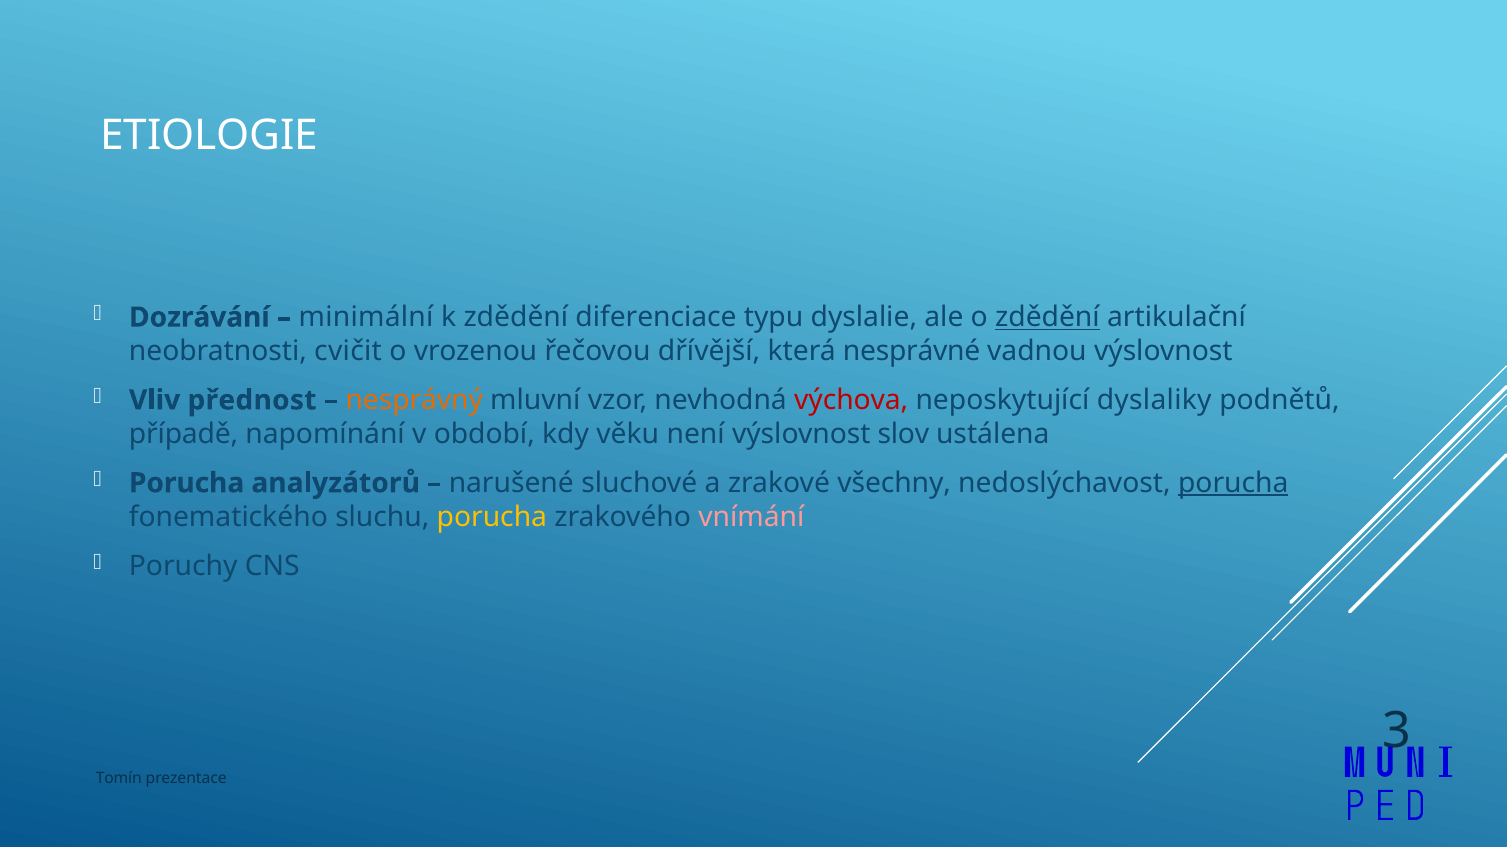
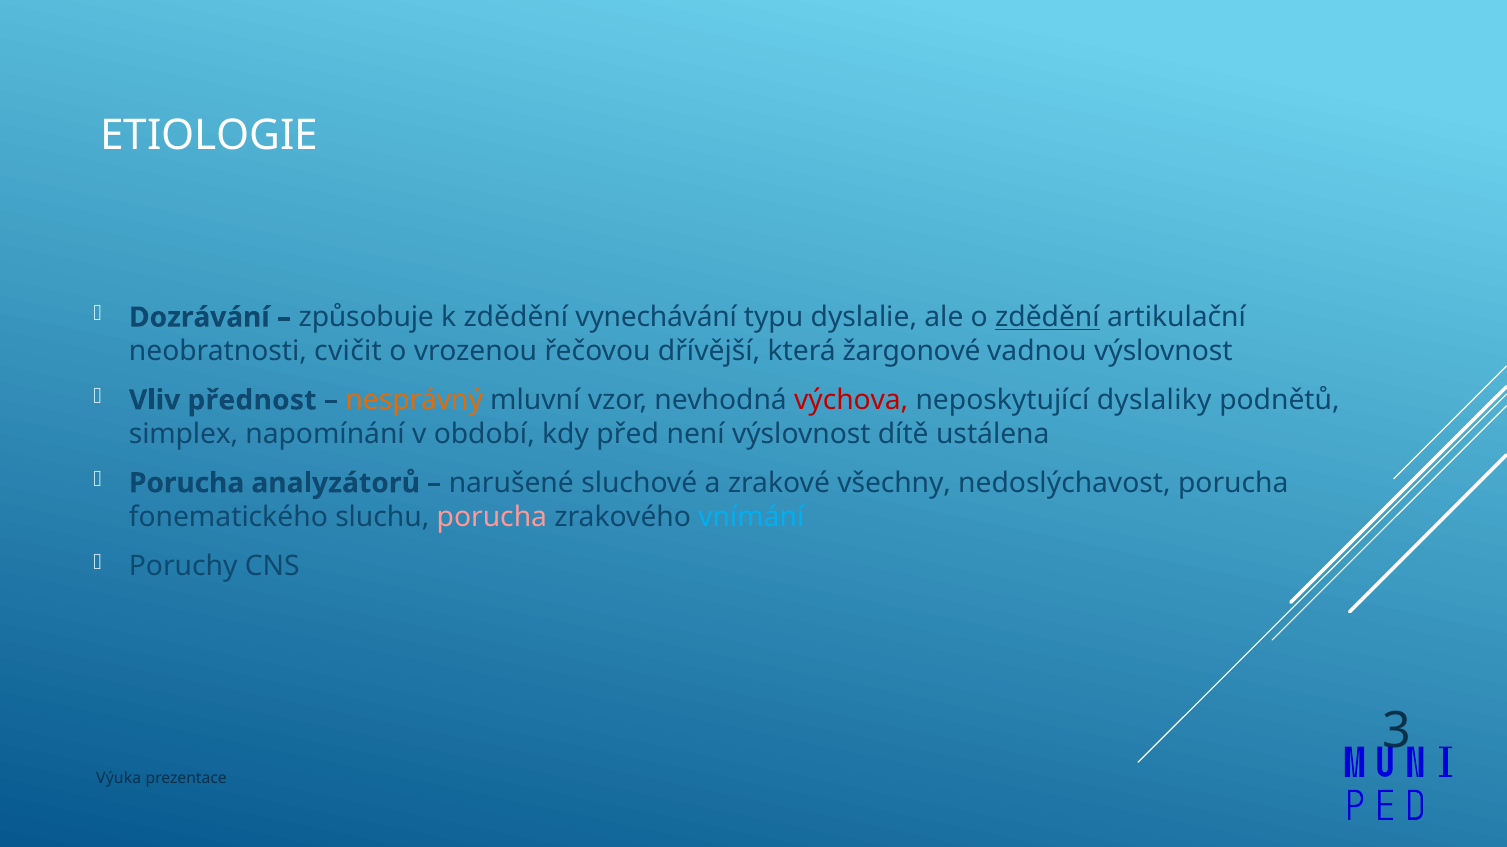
minimální: minimální -> způsobuje (366, 318)
diferenciace: diferenciace -> vynechávání (656, 318)
nesprávné: nesprávné -> žargonové (912, 352)
případě: případě -> simplex (184, 434)
věku: věku -> před (628, 434)
slov: slov -> dítě (903, 434)
porucha underline: present -> none (1233, 483)
porucha colour: yellow -> pink (492, 517)
vnímání colour: pink -> light blue (751, 517)
Tomín: Tomín -> Výuka (119, 779)
